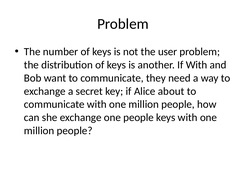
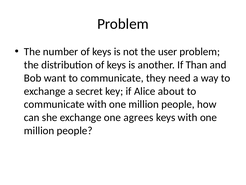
If With: With -> Than (197, 65)
one people: people -> agrees (138, 117)
